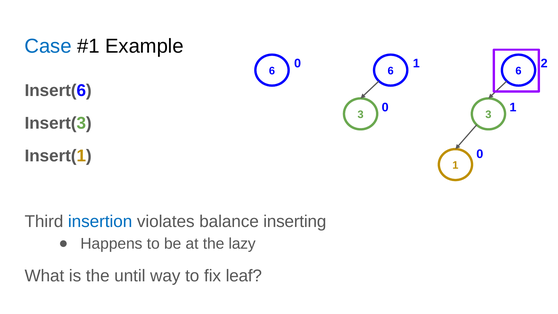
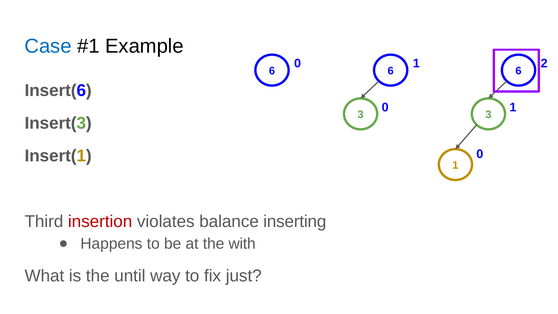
insertion colour: blue -> red (100, 221)
lazy: lazy -> with (242, 244)
leaf: leaf -> just (244, 276)
